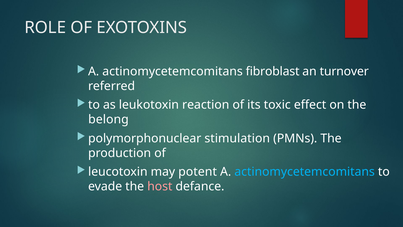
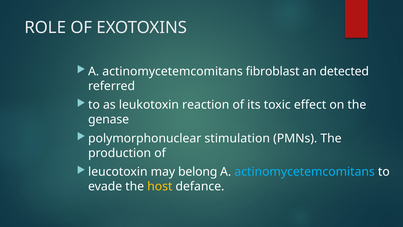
turnover: turnover -> detected (344, 71)
belong: belong -> genase (109, 119)
potent: potent -> belong (198, 172)
host colour: pink -> yellow (160, 186)
